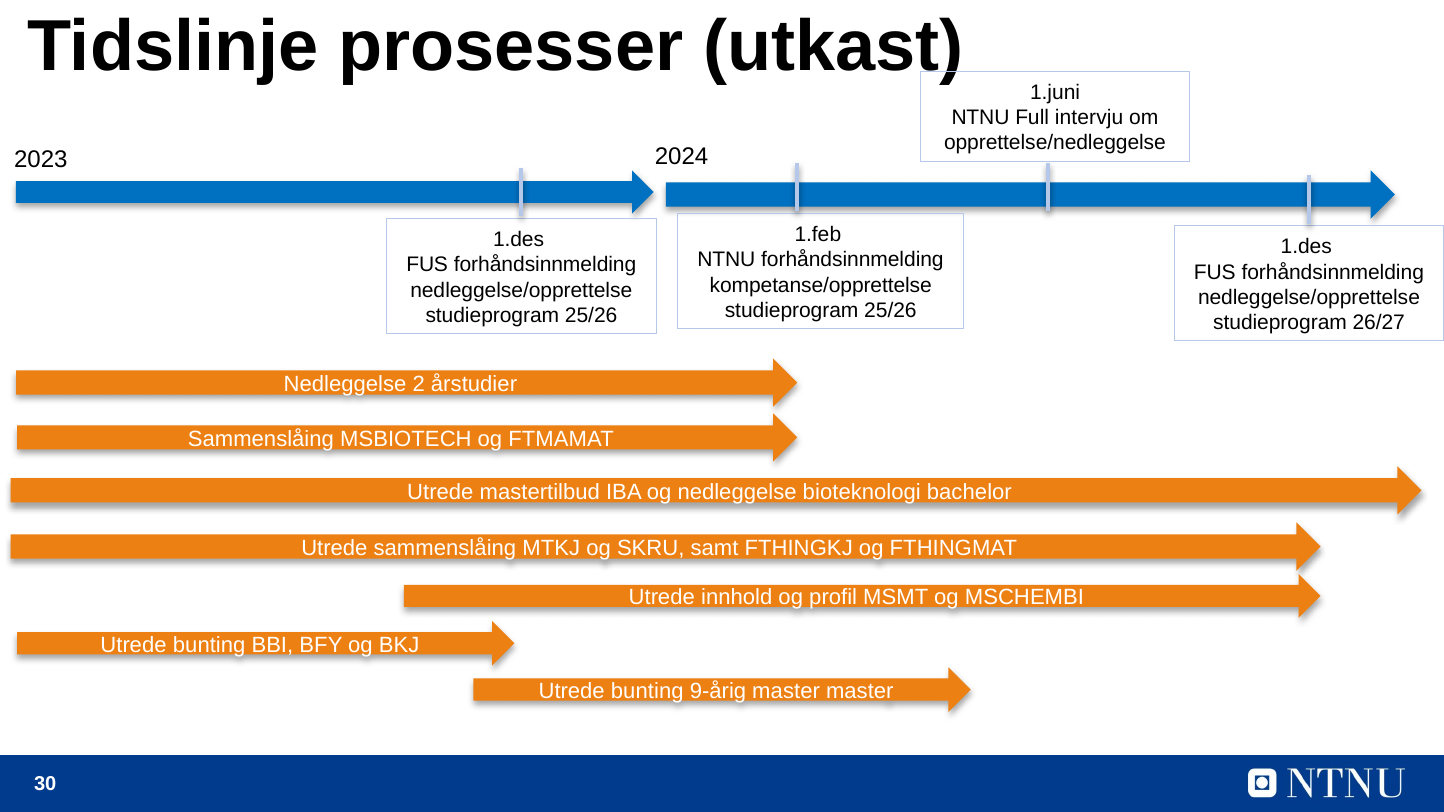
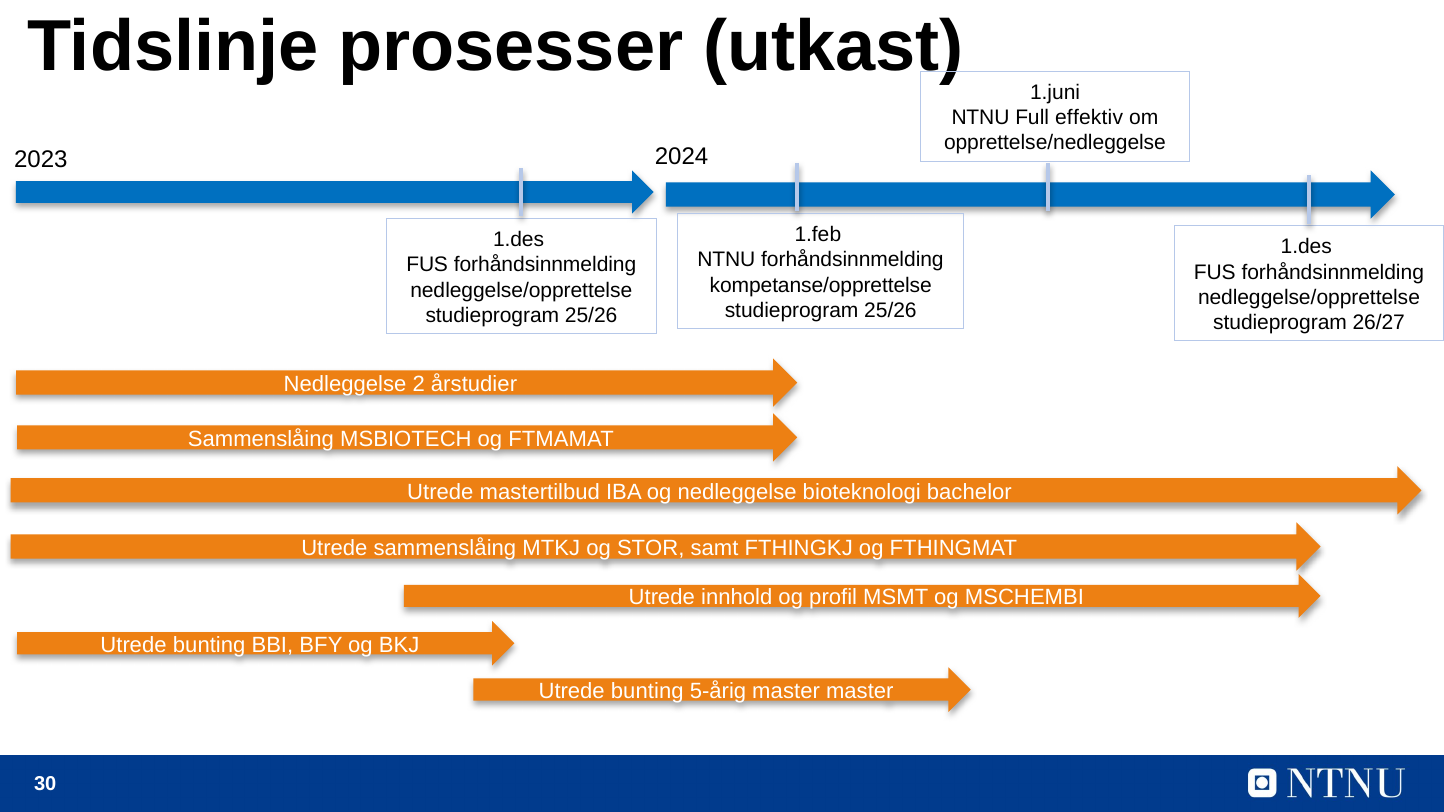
intervju: intervju -> effektiv (1089, 118)
SKRU: SKRU -> STOR (651, 548)
9-årig: 9-årig -> 5-årig (718, 691)
